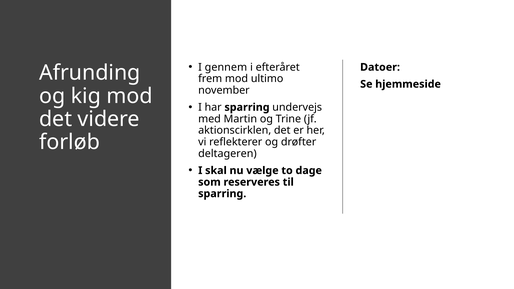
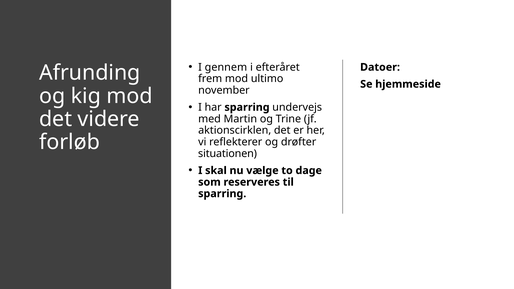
deltageren: deltageren -> situationen (227, 154)
